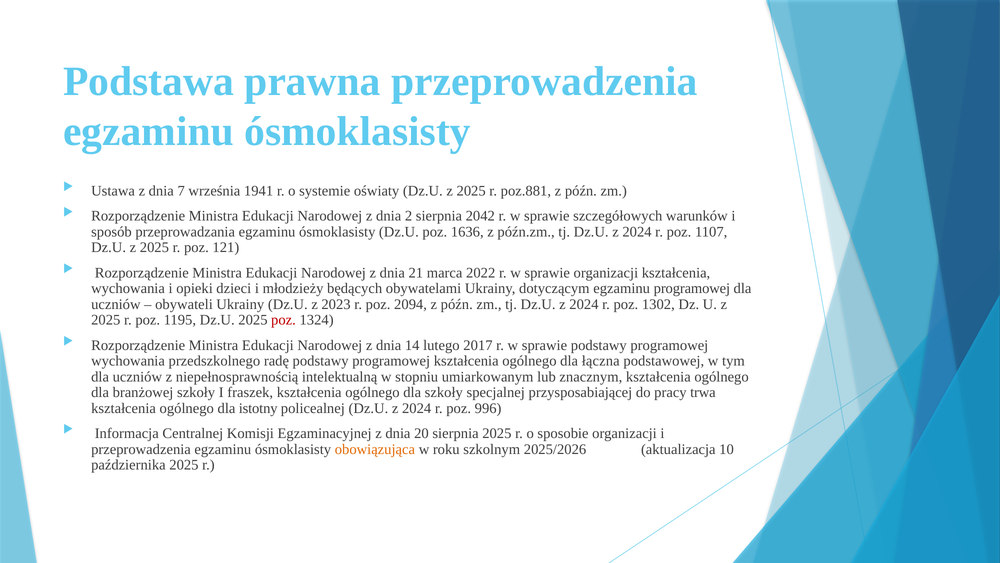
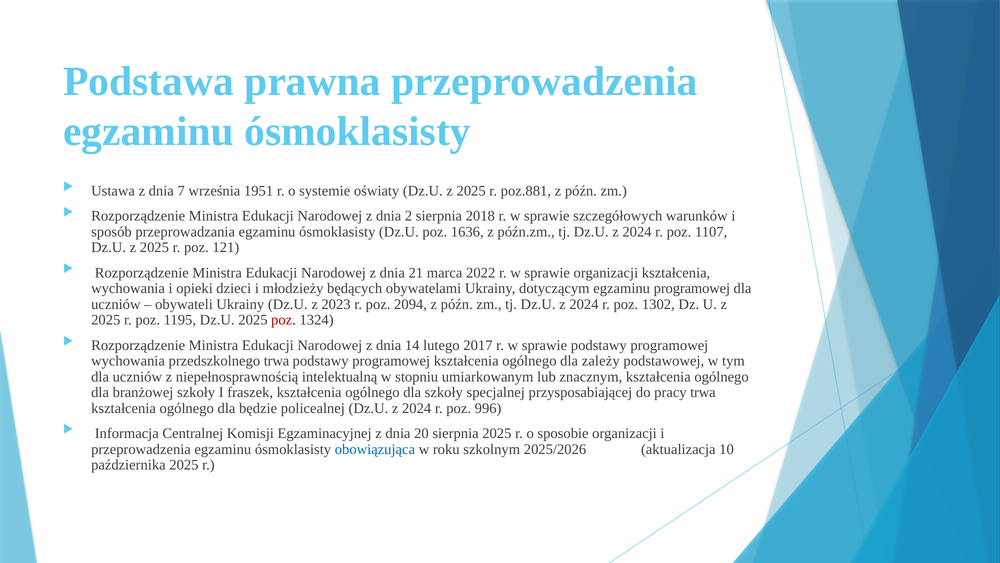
1941: 1941 -> 1951 (259, 191)
2042: 2042 -> 2018 (480, 216)
przedszkolnego radę: radę -> trwa (277, 361)
łączna: łączna -> zależy (601, 361)
istotny: istotny -> będzie (258, 408)
obowiązująca colour: orange -> blue (375, 449)
